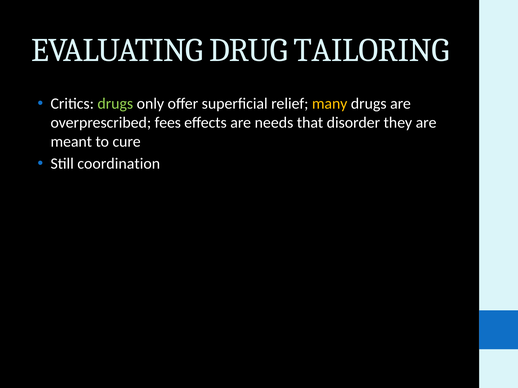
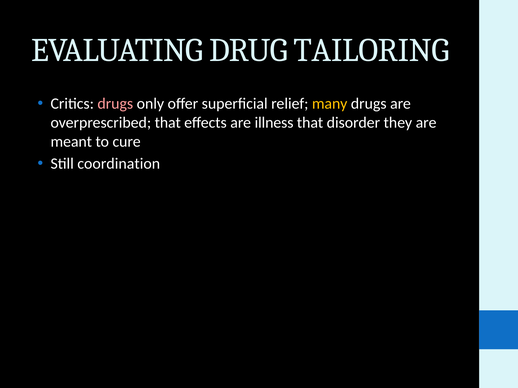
drugs colour: light green -> pink (115, 104)
overprescribed fees: fees -> that (168, 123)
needs: needs -> illness (274, 123)
